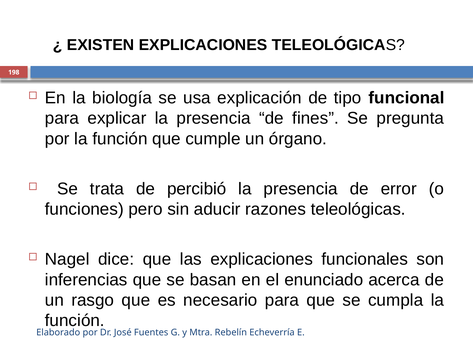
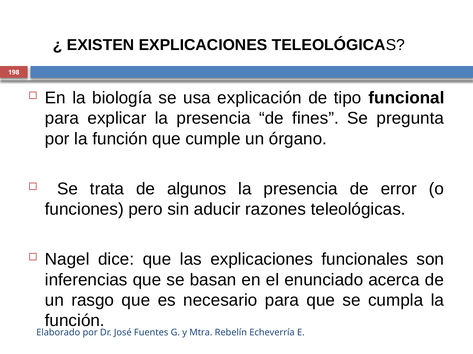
percibió: percibió -> algunos (197, 189)
